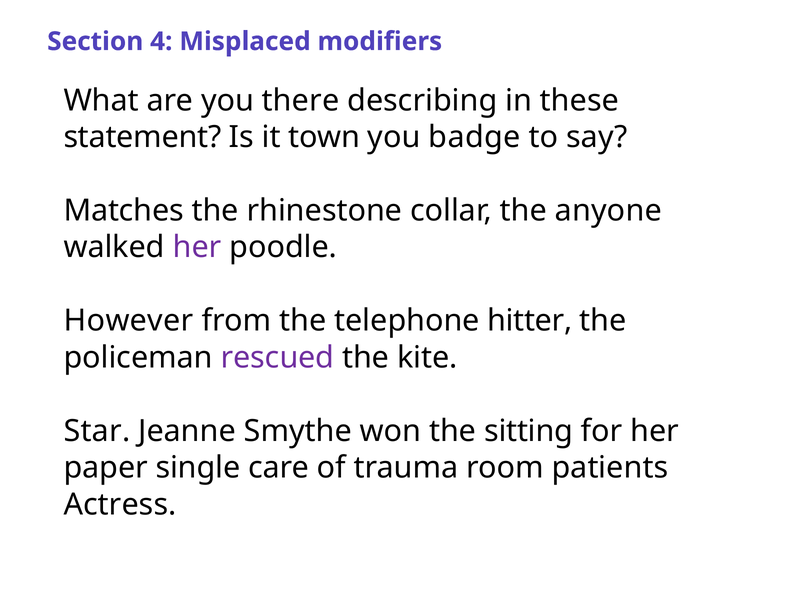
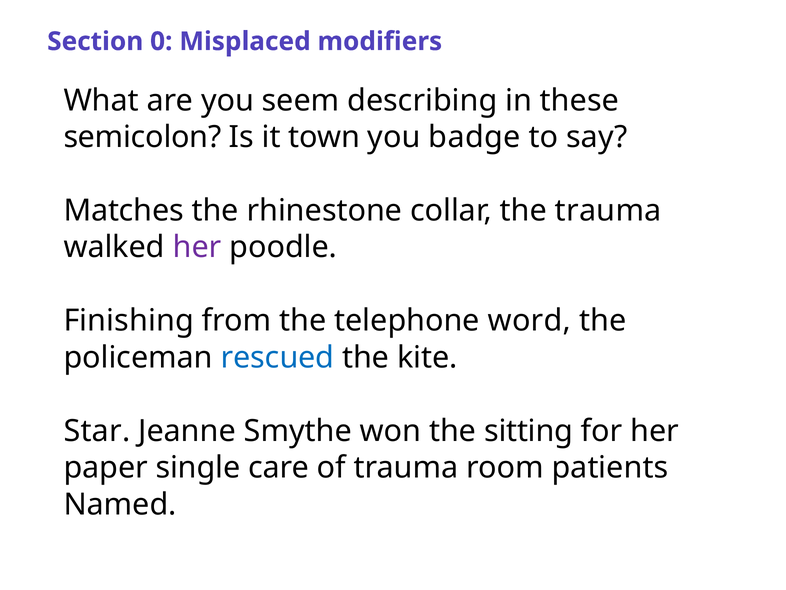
4: 4 -> 0 (161, 41)
there: there -> seem (301, 100)
statement: statement -> semicolon (142, 137)
the anyone: anyone -> trauma (608, 210)
However: However -> Finishing (129, 321)
hitter: hitter -> word (529, 321)
rescued colour: purple -> blue (277, 357)
Actress: Actress -> Named (120, 504)
